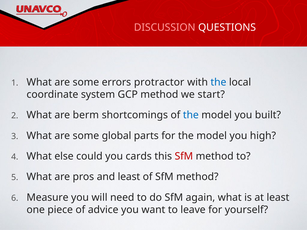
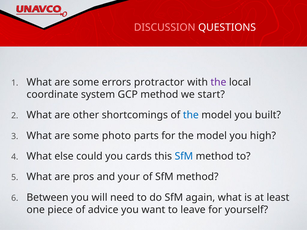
the colour: blue -> purple (218, 82)
berm: berm -> other (86, 115)
global: global -> photo (116, 136)
SfM colour: red -> blue (184, 156)
and least: least -> your (129, 177)
Measure: Measure -> Between (48, 198)
